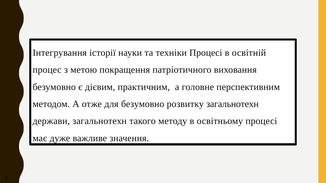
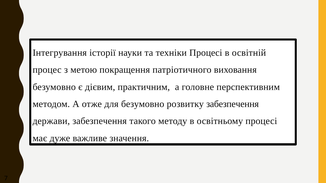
розвитку загальнотехн: загальнотехн -> забезпечення (233, 104)
держави загальнотехн: загальнотехн -> забезпечення (100, 121)
